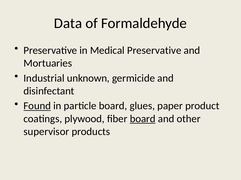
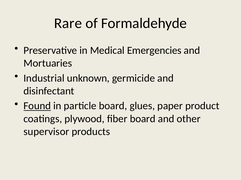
Data: Data -> Rare (68, 23)
Medical Preservative: Preservative -> Emergencies (154, 51)
board underline: present -> none (143, 119)
